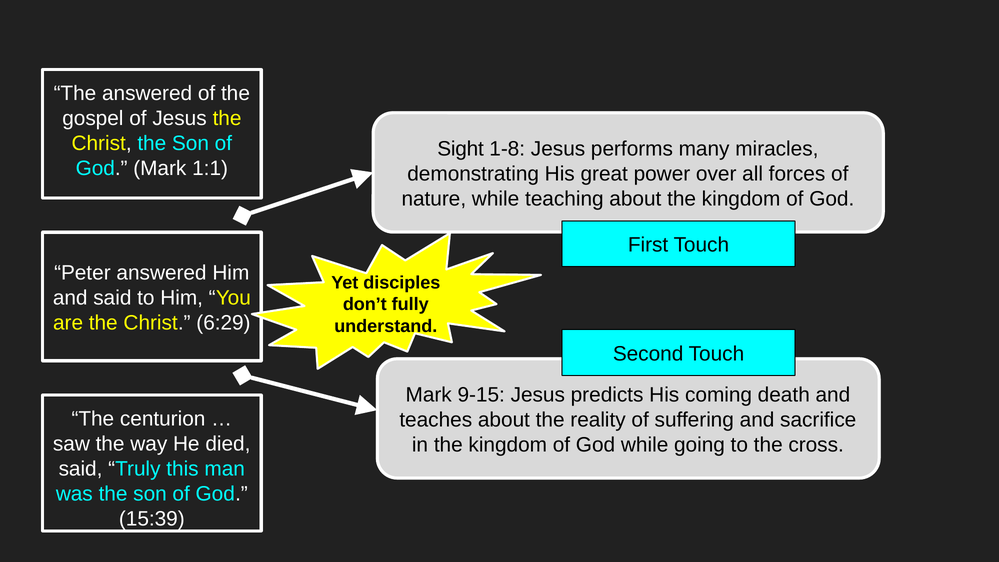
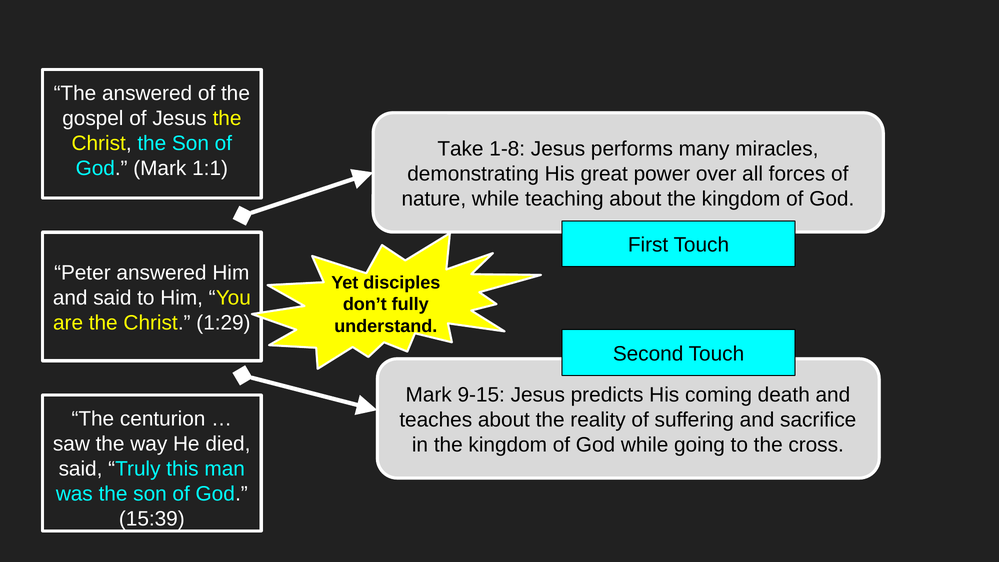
Sight: Sight -> Take (460, 149)
6:29: 6:29 -> 1:29 (223, 323)
